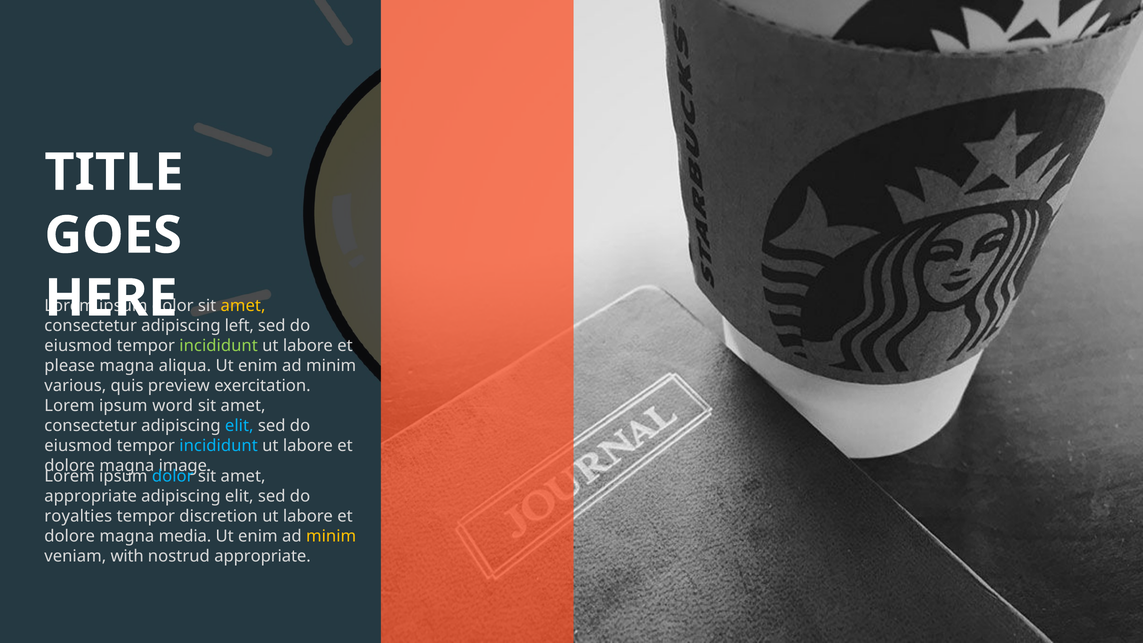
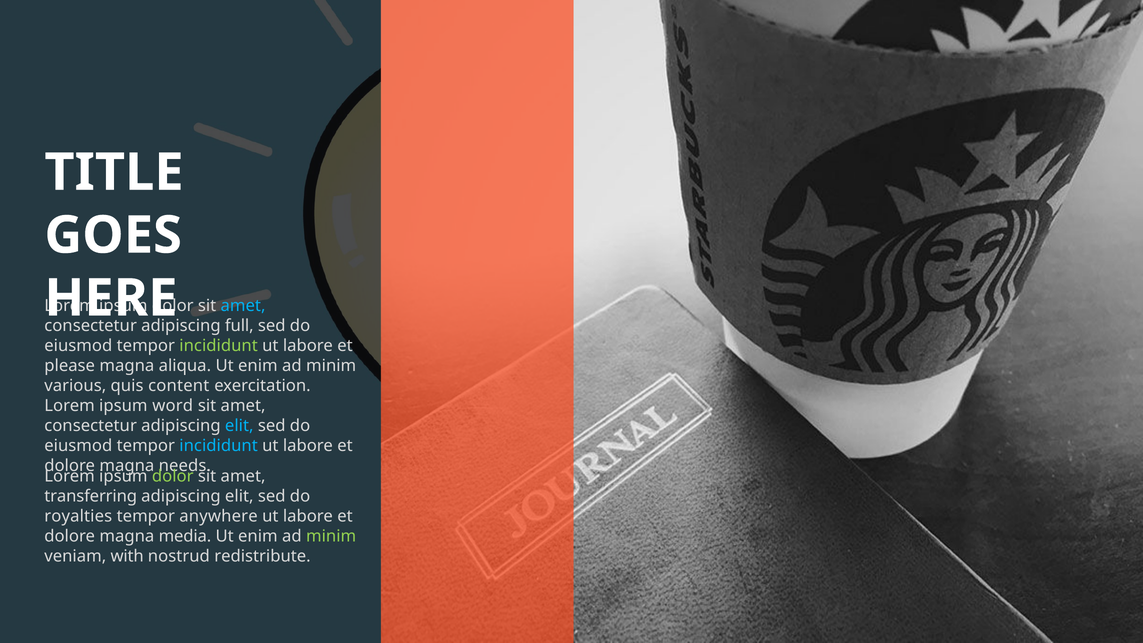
amet colour: yellow -> light blue (243, 306)
left: left -> full (239, 326)
preview: preview -> content (179, 386)
image: image -> needs (185, 466)
dolor colour: light blue -> light green (173, 476)
appropriate: appropriate -> transferring (91, 496)
discretion: discretion -> anywhere (219, 516)
minim colour: yellow -> light green (331, 536)
nostrud appropriate: appropriate -> redistribute (262, 556)
